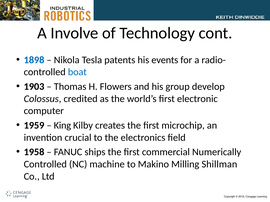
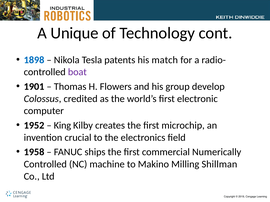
Involve: Involve -> Unique (75, 33)
events: events -> match (165, 60)
boat colour: blue -> purple (77, 72)
1903: 1903 -> 1901 (34, 87)
1959: 1959 -> 1952 (34, 126)
